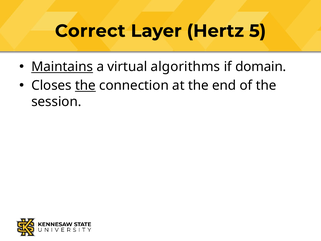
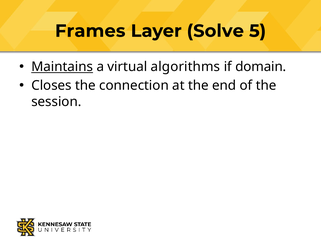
Correct: Correct -> Frames (90, 31)
Hertz: Hertz -> Solve (215, 31)
the underline: present -> none (85, 85)
